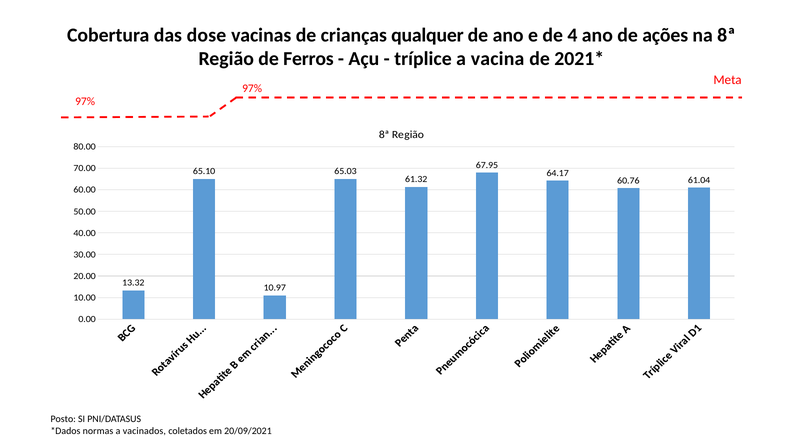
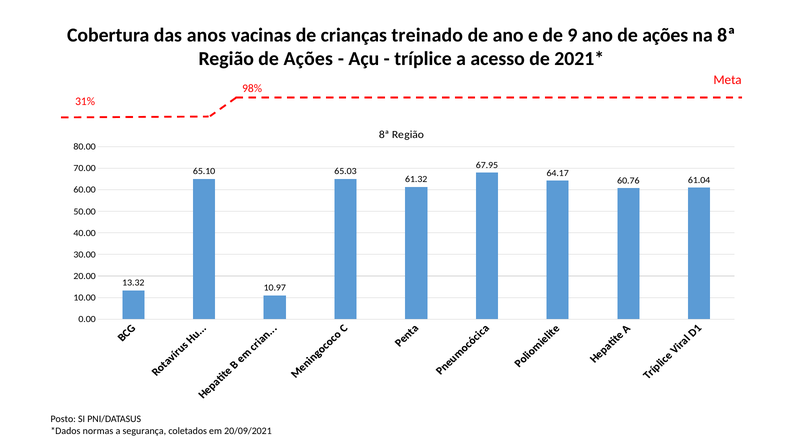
dose: dose -> anos (206, 35)
qualquer: qualquer -> treinado (427, 35)
4: 4 -> 9 (572, 35)
Região de Ferros: Ferros -> Ações (308, 59)
vacina: vacina -> acesso (498, 59)
97%: 97% -> 98% (252, 88)
97%: 97% -> 31% (85, 102)
vacinados: vacinados -> segurança (144, 431)
